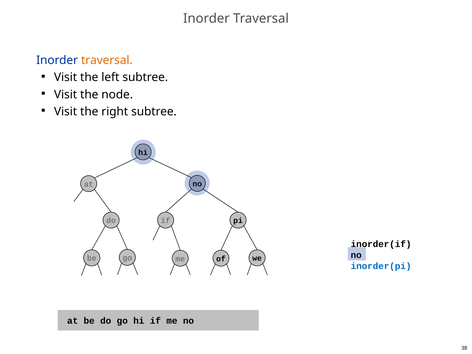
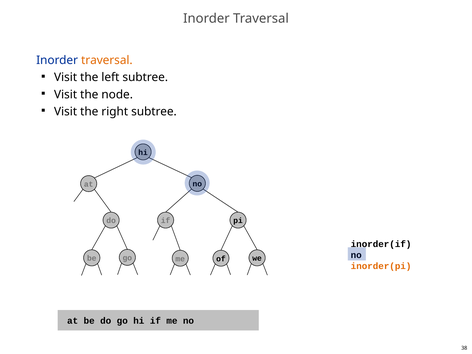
inorder(pi colour: blue -> orange (381, 266)
